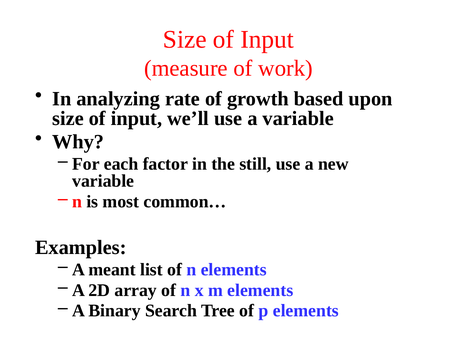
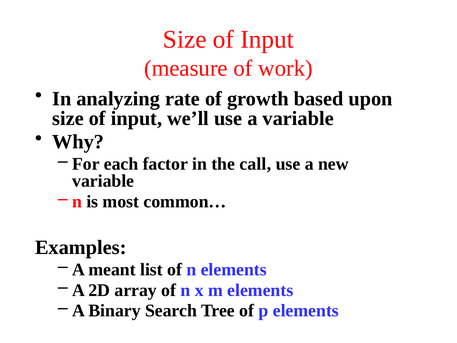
still: still -> call (255, 164)
